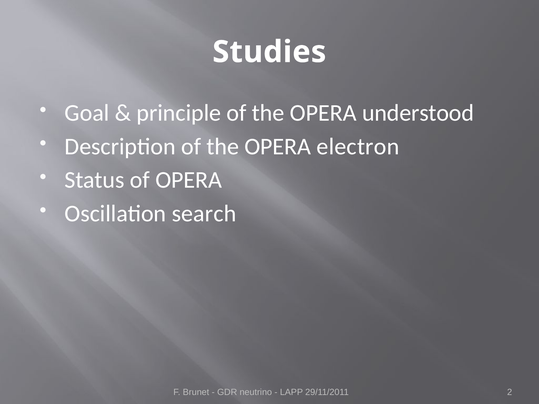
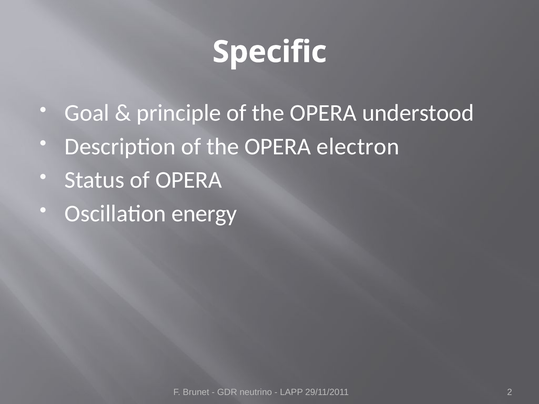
Studies: Studies -> Specific (270, 52)
search: search -> energy (204, 214)
